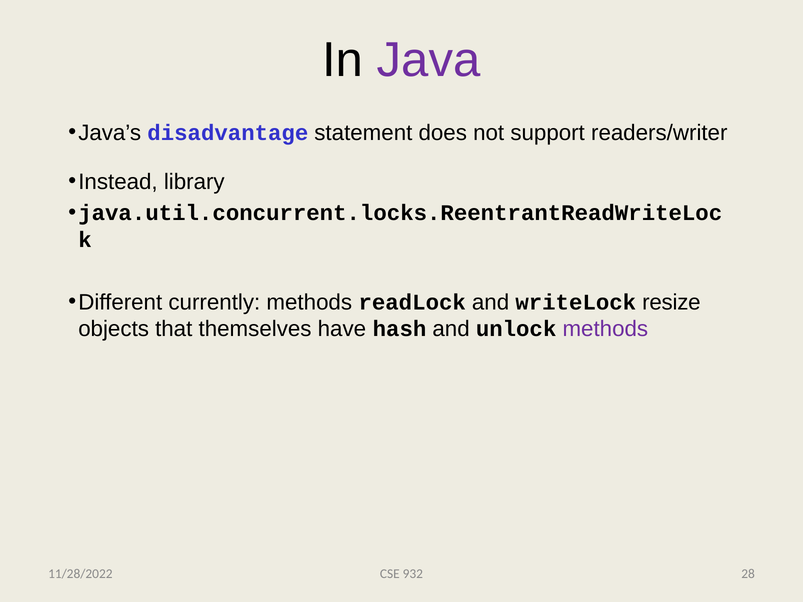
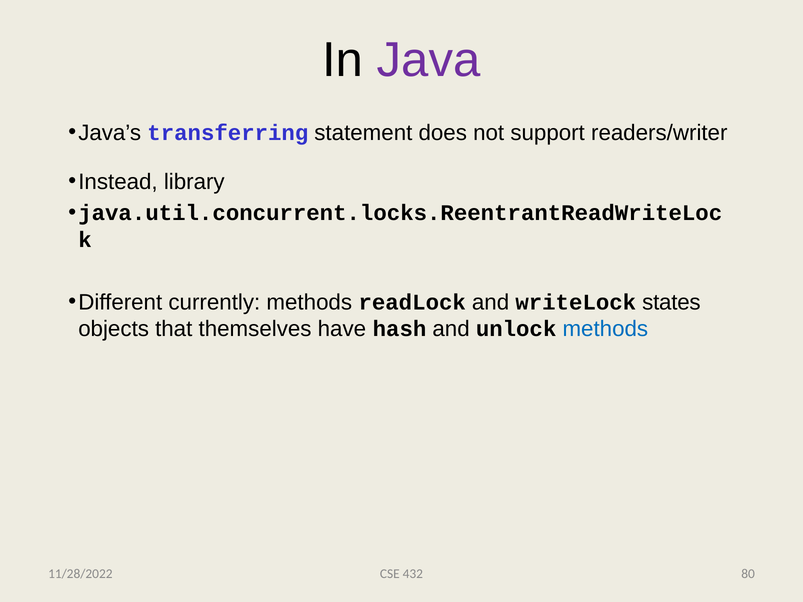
disadvantage: disadvantage -> transferring (228, 133)
resize: resize -> states (671, 302)
methods colour: purple -> blue (605, 329)
932: 932 -> 432 (413, 574)
28: 28 -> 80 (748, 574)
